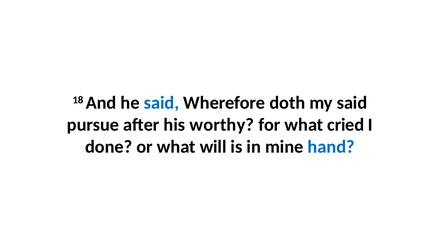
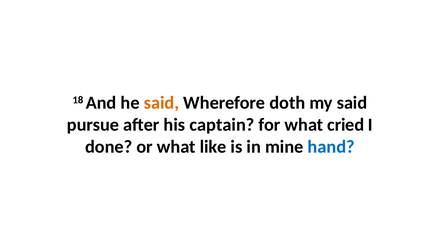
said colour: blue -> orange (161, 103)
worthy: worthy -> captain (222, 125)
will: will -> like (213, 147)
